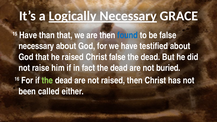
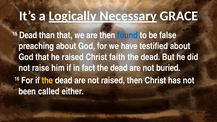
15 Have: Have -> Dead (28, 35)
necessary: necessary -> preaching (36, 46)
Christ false: false -> faith (117, 57)
the colour: light green -> yellow (47, 81)
